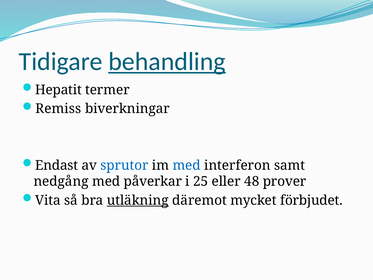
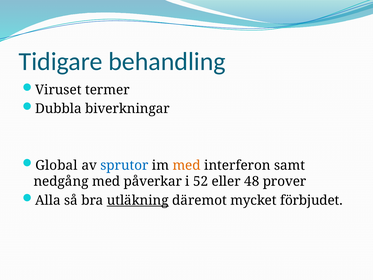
behandling underline: present -> none (167, 62)
Hepatit: Hepatit -> Viruset (58, 90)
Remiss: Remiss -> Dubbla (58, 109)
Endast: Endast -> Global (56, 165)
med colour: blue -> orange (187, 165)
25: 25 -> 52 (201, 181)
Vita: Vita -> Alla (48, 200)
